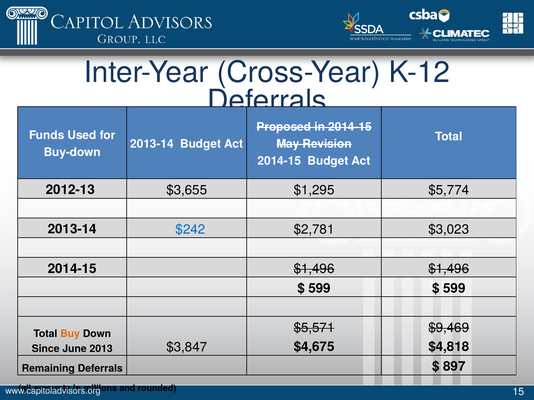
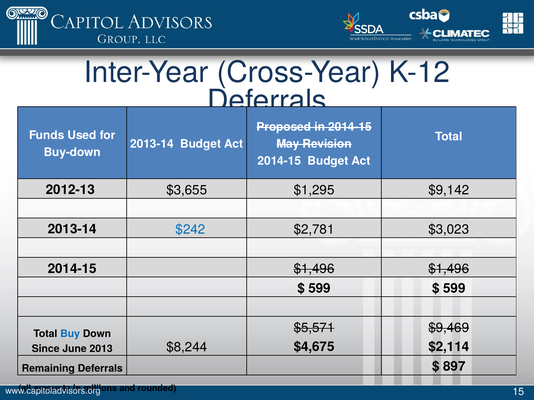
$5,774: $5,774 -> $9,142 (449, 190)
Buy colour: orange -> blue (70, 334)
$4,818: $4,818 -> $2,114 (449, 347)
$3,847: $3,847 -> $8,244 (187, 347)
